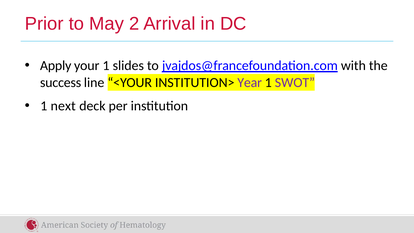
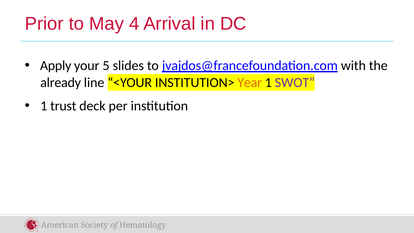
2: 2 -> 4 (134, 24)
your 1: 1 -> 5 (106, 66)
success: success -> already (61, 82)
Year colour: purple -> orange (250, 82)
next: next -> trust (63, 106)
